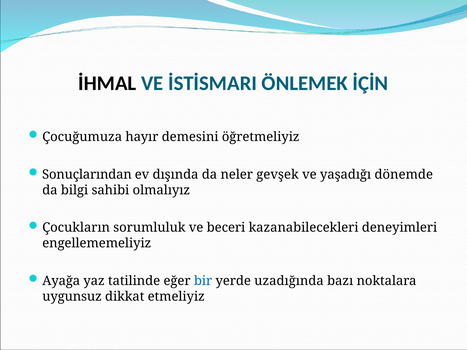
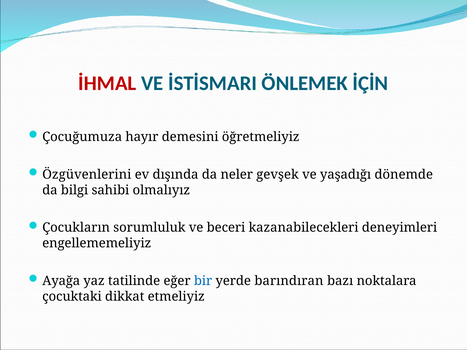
İHMAL colour: black -> red (107, 83)
Sonuçlarından: Sonuçlarından -> Özgüvenlerini (87, 175)
uzadığında: uzadığında -> barındıran (289, 281)
uygunsuz: uygunsuz -> çocuktaki (72, 297)
